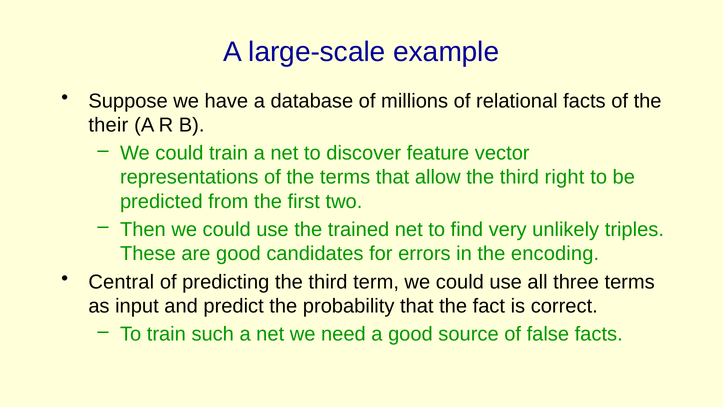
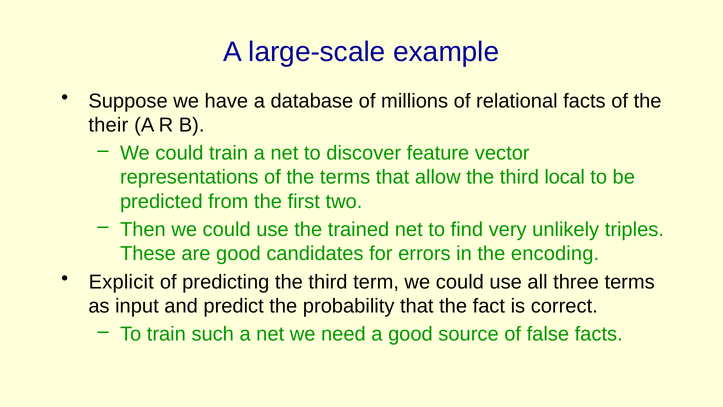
right: right -> local (565, 177)
Central: Central -> Explicit (121, 282)
